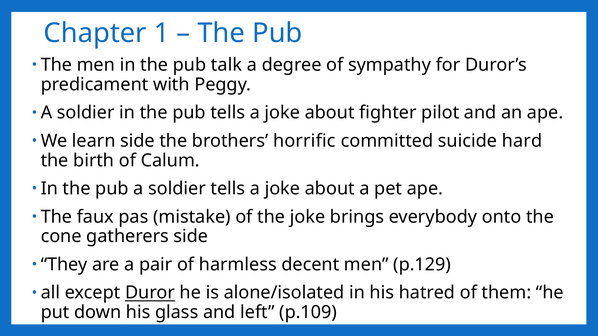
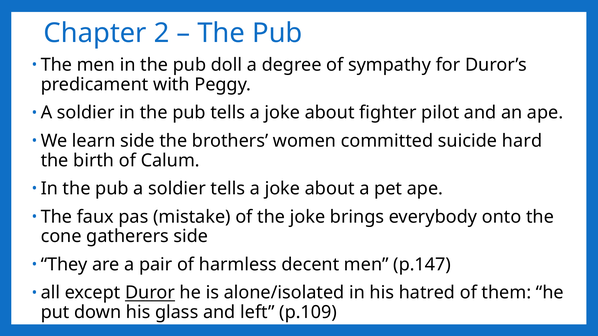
1: 1 -> 2 (162, 33)
talk: talk -> doll (227, 65)
horrific: horrific -> women (305, 141)
p.129: p.129 -> p.147 (422, 265)
